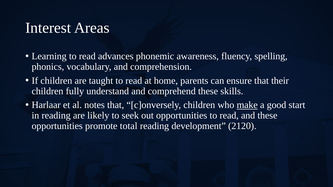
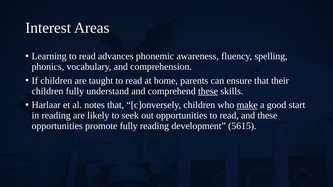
these underline: none -> present (208, 91)
promote total: total -> fully (129, 126)
2120: 2120 -> 5615 (242, 126)
